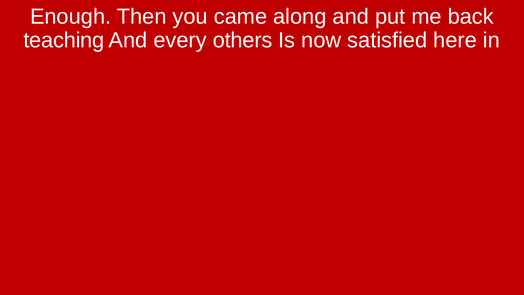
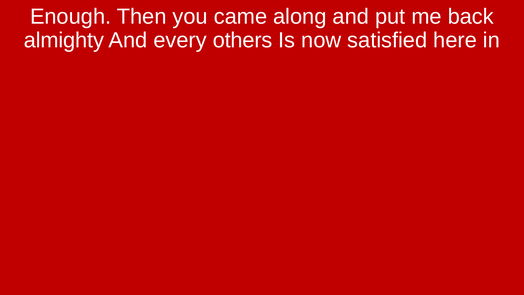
teaching: teaching -> almighty (64, 40)
